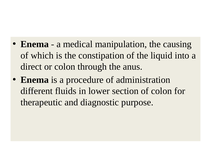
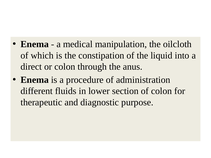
causing: causing -> oilcloth (177, 44)
